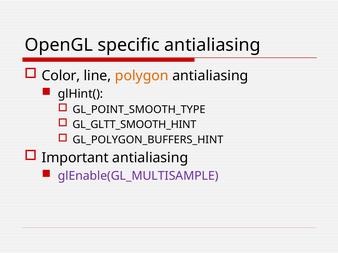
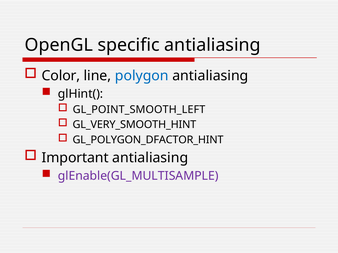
polygon colour: orange -> blue (142, 76)
GL_POINT_SMOOTH_TYPE: GL_POINT_SMOOTH_TYPE -> GL_POINT_SMOOTH_LEFT (139, 110)
GL_GLTT_SMOOTH_HINT: GL_GLTT_SMOOTH_HINT -> GL_VERY_SMOOTH_HINT (134, 125)
GL_POLYGON_BUFFERS_HINT: GL_POLYGON_BUFFERS_HINT -> GL_POLYGON_DFACTOR_HINT (148, 140)
